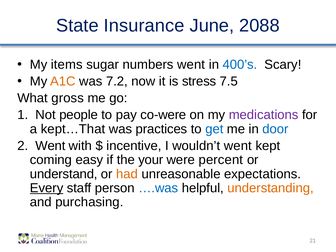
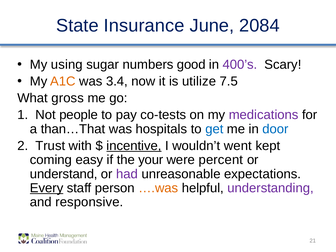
2088: 2088 -> 2084 (259, 26)
items: items -> using (67, 65)
numbers went: went -> good (191, 65)
400’s colour: blue -> purple (240, 65)
7.2: 7.2 -> 3.4 (117, 81)
stress: stress -> utilize (199, 81)
co-were: co-were -> co-tests (163, 115)
kept…That: kept…That -> than…That (73, 129)
practices: practices -> hospitals (161, 129)
2 Went: Went -> Trust (50, 146)
incentive underline: none -> present (134, 146)
had colour: orange -> purple (127, 174)
….was colour: blue -> orange (158, 188)
understanding colour: orange -> purple (271, 188)
purchasing: purchasing -> responsive (89, 202)
